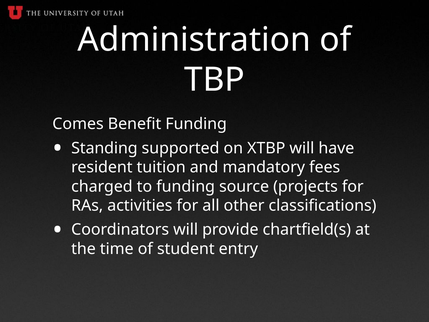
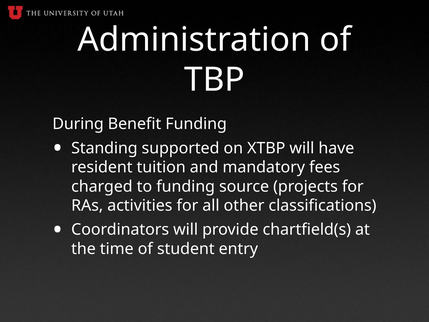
Comes: Comes -> During (78, 124)
